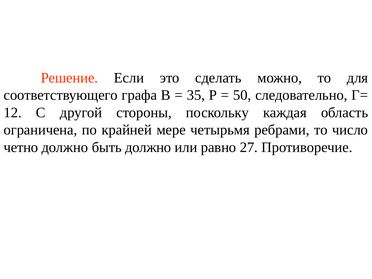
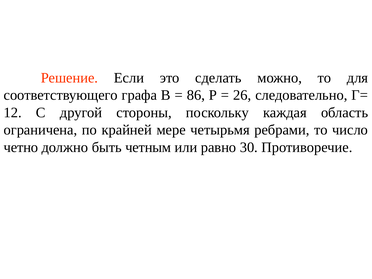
35: 35 -> 86 (196, 95)
50: 50 -> 26 (242, 95)
быть должно: должно -> четным (148, 147)
27: 27 -> 30 (249, 147)
